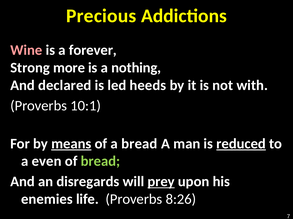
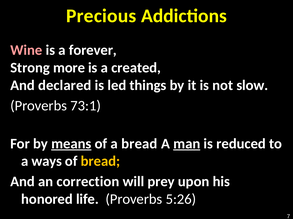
nothing: nothing -> created (136, 68)
heeds: heeds -> things (148, 86)
with: with -> slow (252, 86)
10:1: 10:1 -> 73:1 (86, 106)
man underline: none -> present (187, 144)
reduced underline: present -> none (241, 144)
even: even -> ways (47, 162)
bread colour: light green -> yellow (100, 162)
disregards: disregards -> correction (88, 182)
prey underline: present -> none (161, 182)
enemies: enemies -> honored (47, 200)
8:26: 8:26 -> 5:26 (181, 200)
